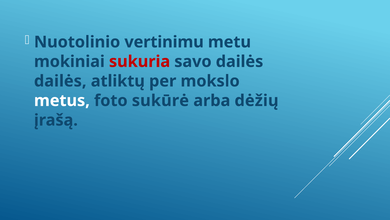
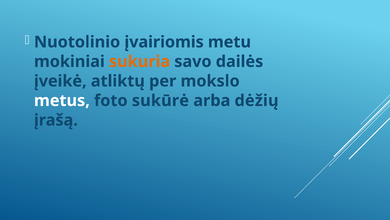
vertinimu: vertinimu -> įvairiomis (164, 42)
sukuria colour: red -> orange (140, 61)
dailės: dailės -> įveikė (60, 81)
